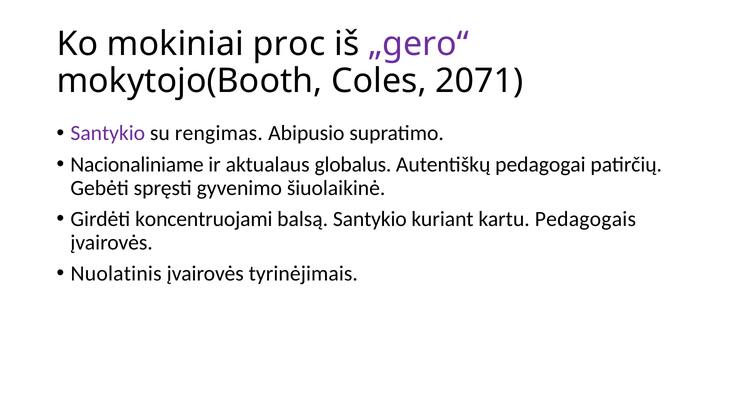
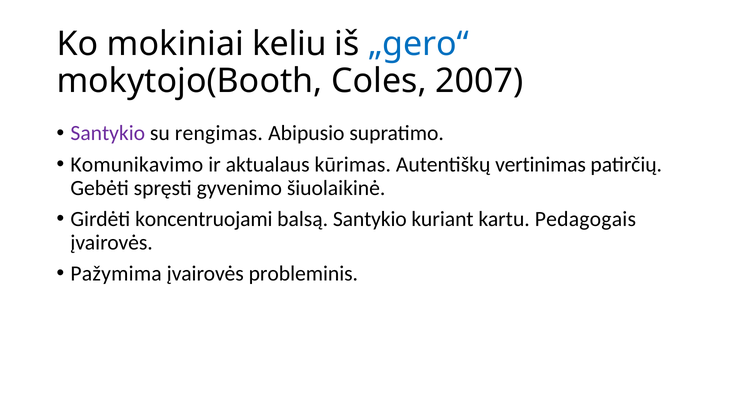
proc: proc -> keliu (289, 44)
„gero“ colour: purple -> blue (419, 44)
2071: 2071 -> 2007 (479, 81)
Nacionaliniame: Nacionaliniame -> Komunikavimo (137, 164)
globalus: globalus -> kūrimas (353, 164)
pedagogai: pedagogai -> vertinimas (541, 164)
Nuolatinis: Nuolatinis -> Pažymima (116, 273)
tyrinėjimais: tyrinėjimais -> probleminis (303, 273)
